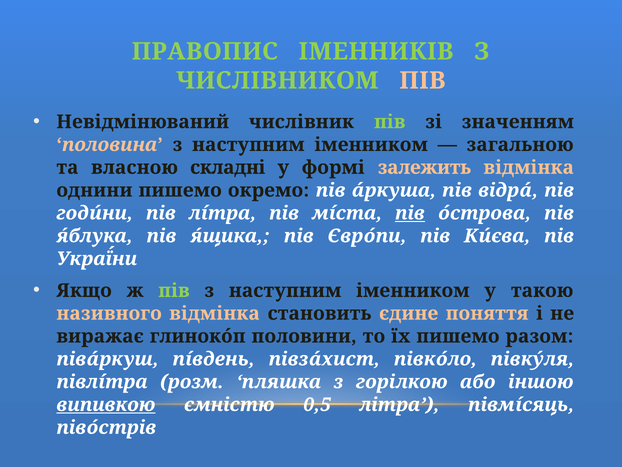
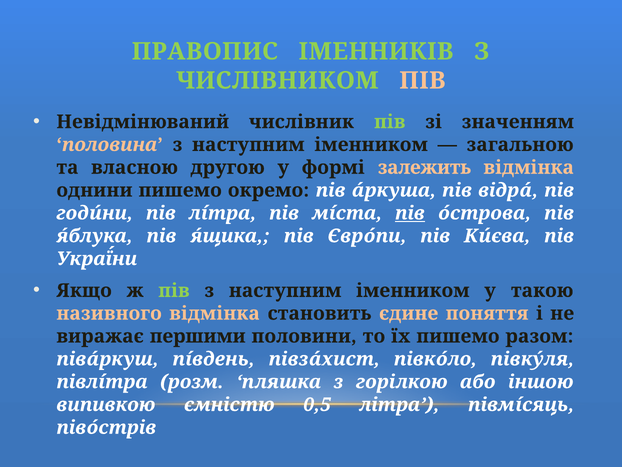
складні: складні -> другою (228, 167)
глинокóп: глинокóп -> першими (198, 336)
випивкою underline: present -> none (106, 404)
